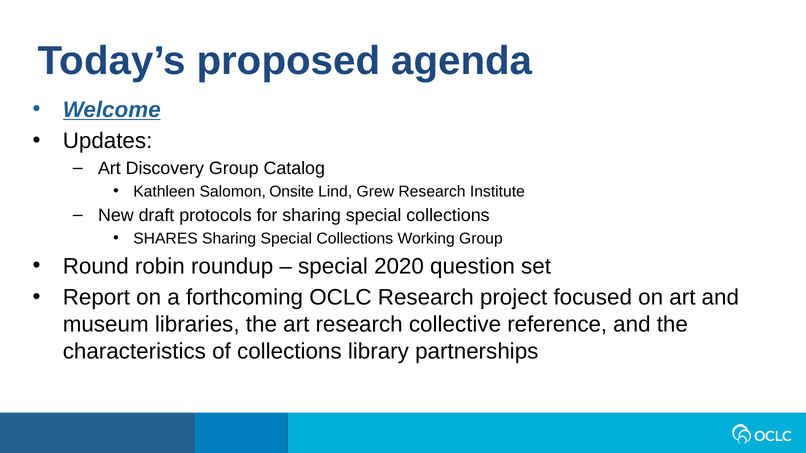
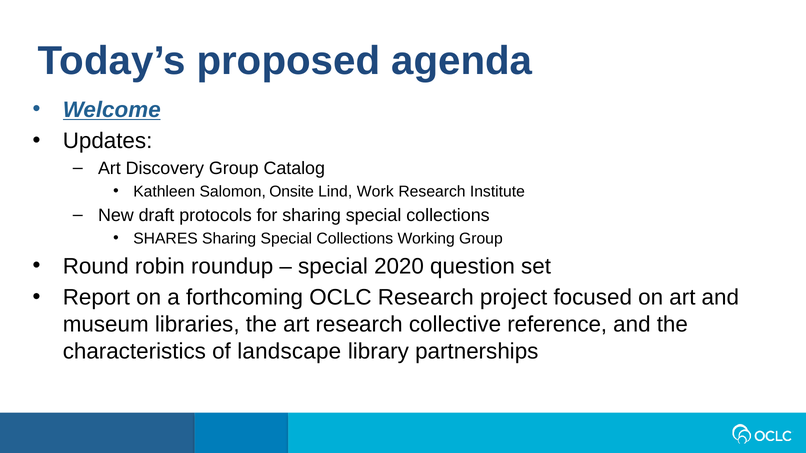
Grew: Grew -> Work (375, 192)
of collections: collections -> landscape (289, 352)
